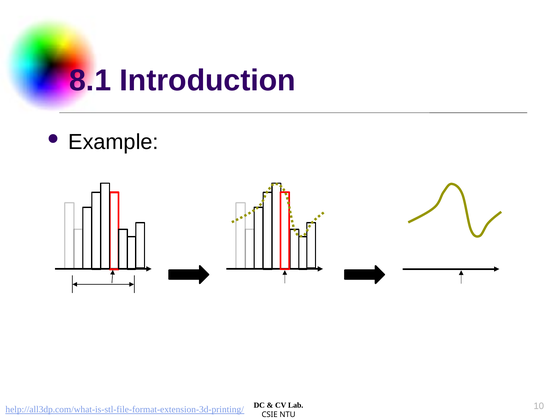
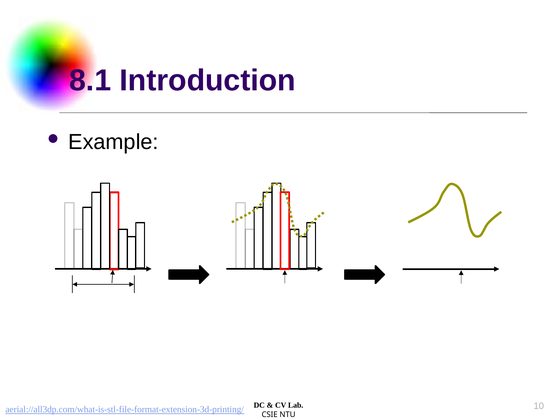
help://all3dp.com/what-is-stl-file-format-extension-3d-printing/: help://all3dp.com/what-is-stl-file-format-extension-3d-printing/ -> aerial://all3dp.com/what-is-stl-file-format-extension-3d-printing/ (125, 409)
